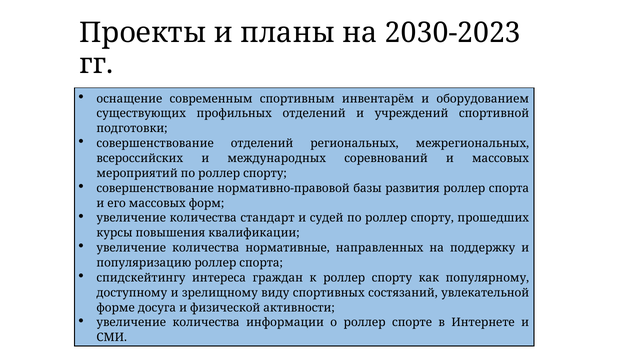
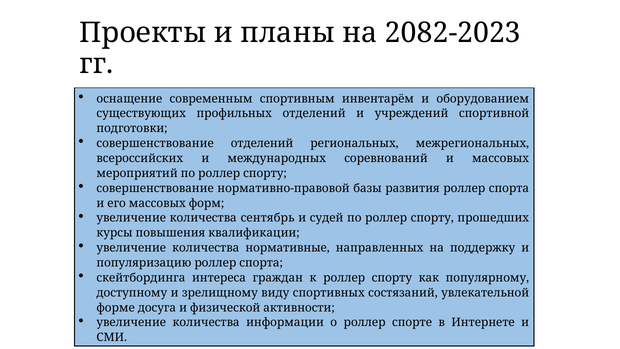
2030-2023: 2030-2023 -> 2082-2023 (453, 33)
стандарт: стандарт -> сентябрь (268, 218)
спидскейтингу: спидскейтингу -> скейтбординга (141, 278)
